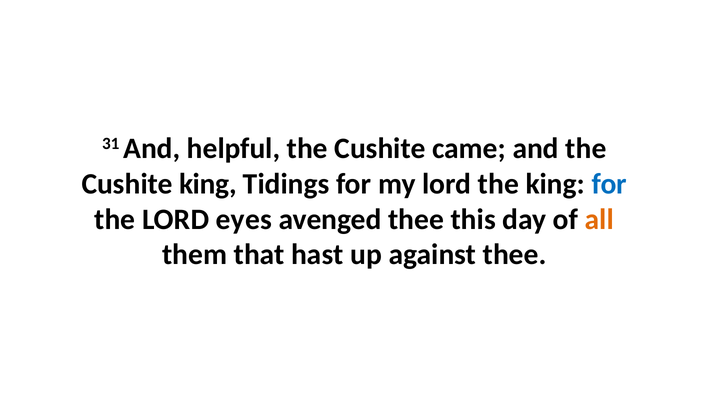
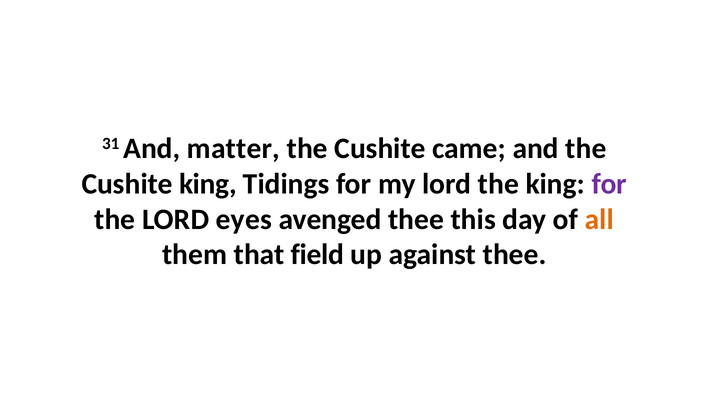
helpful: helpful -> matter (233, 148)
for colour: blue -> purple (609, 184)
hast: hast -> field (318, 255)
